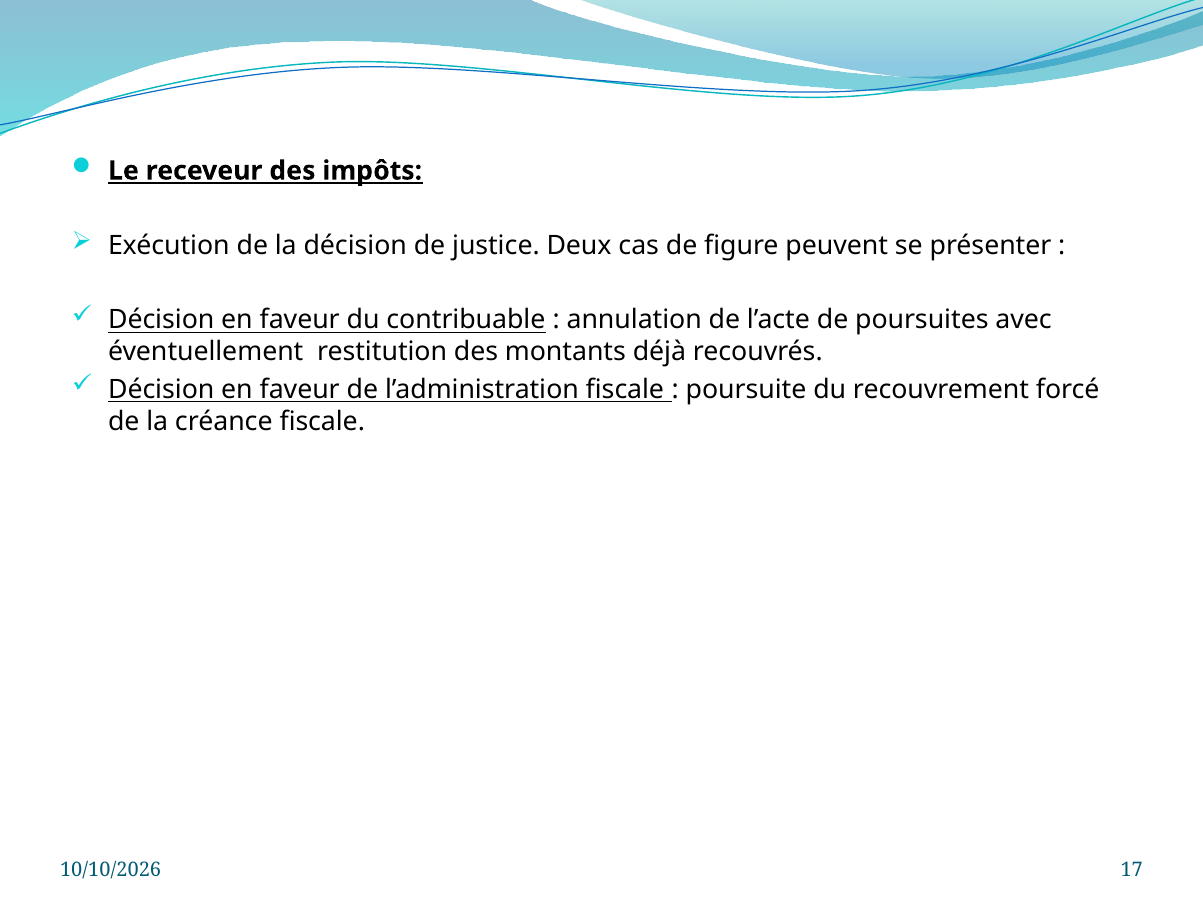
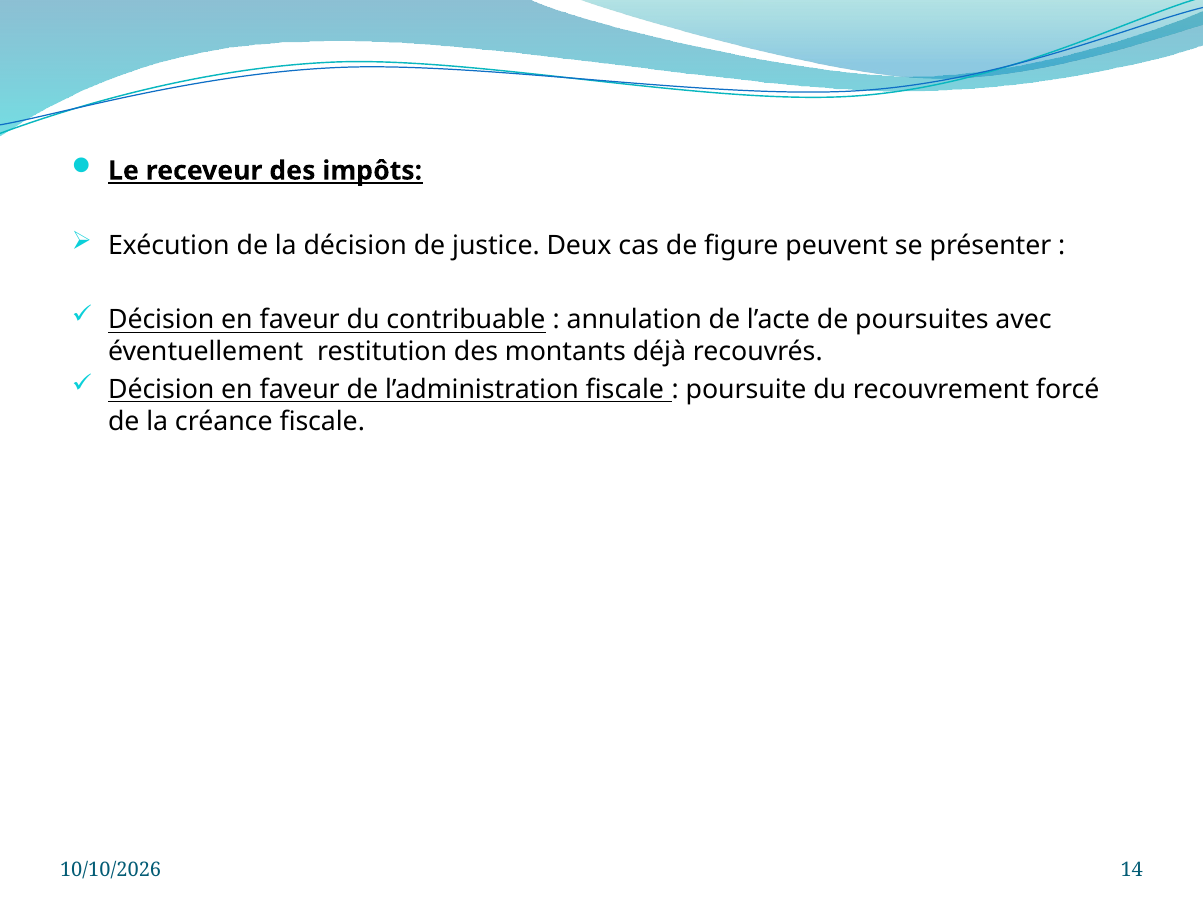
17: 17 -> 14 (1132, 870)
